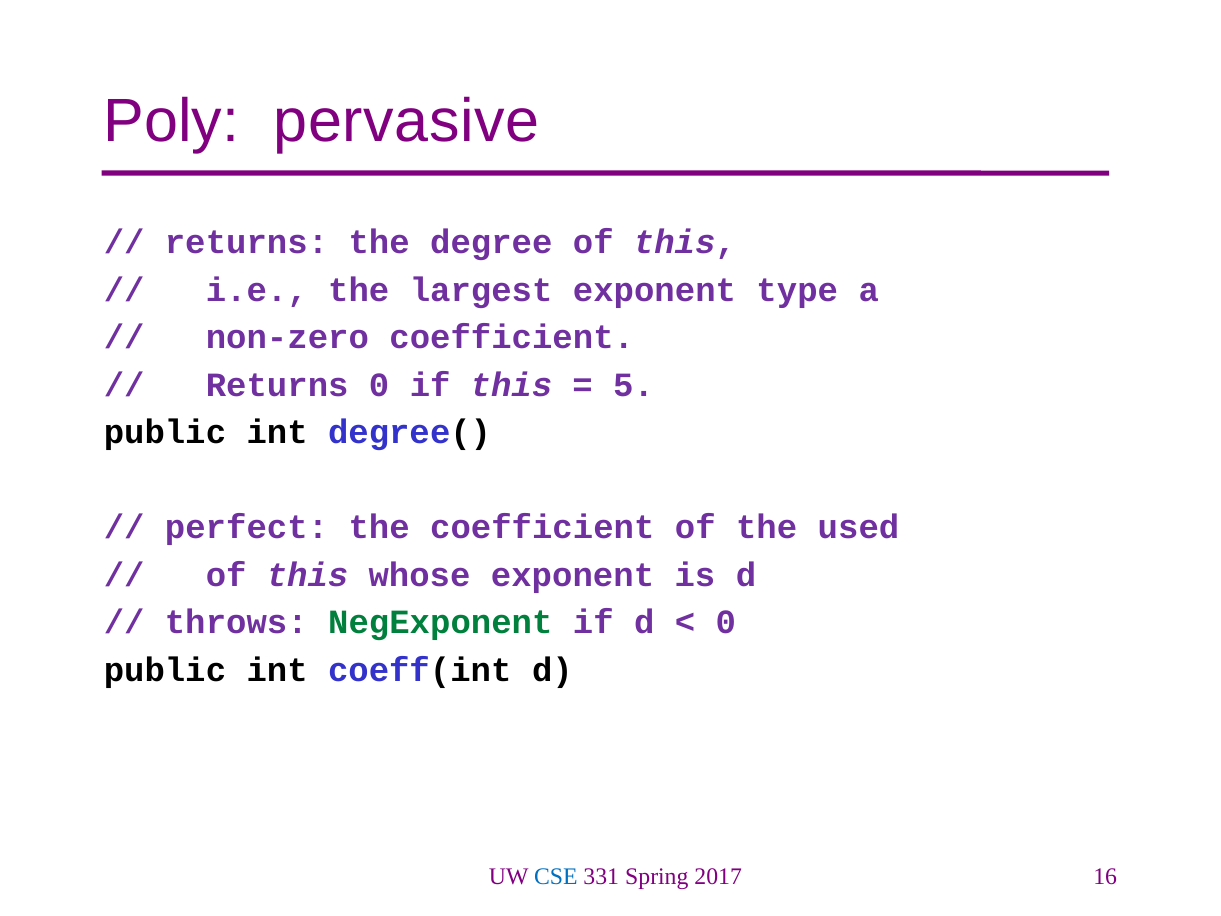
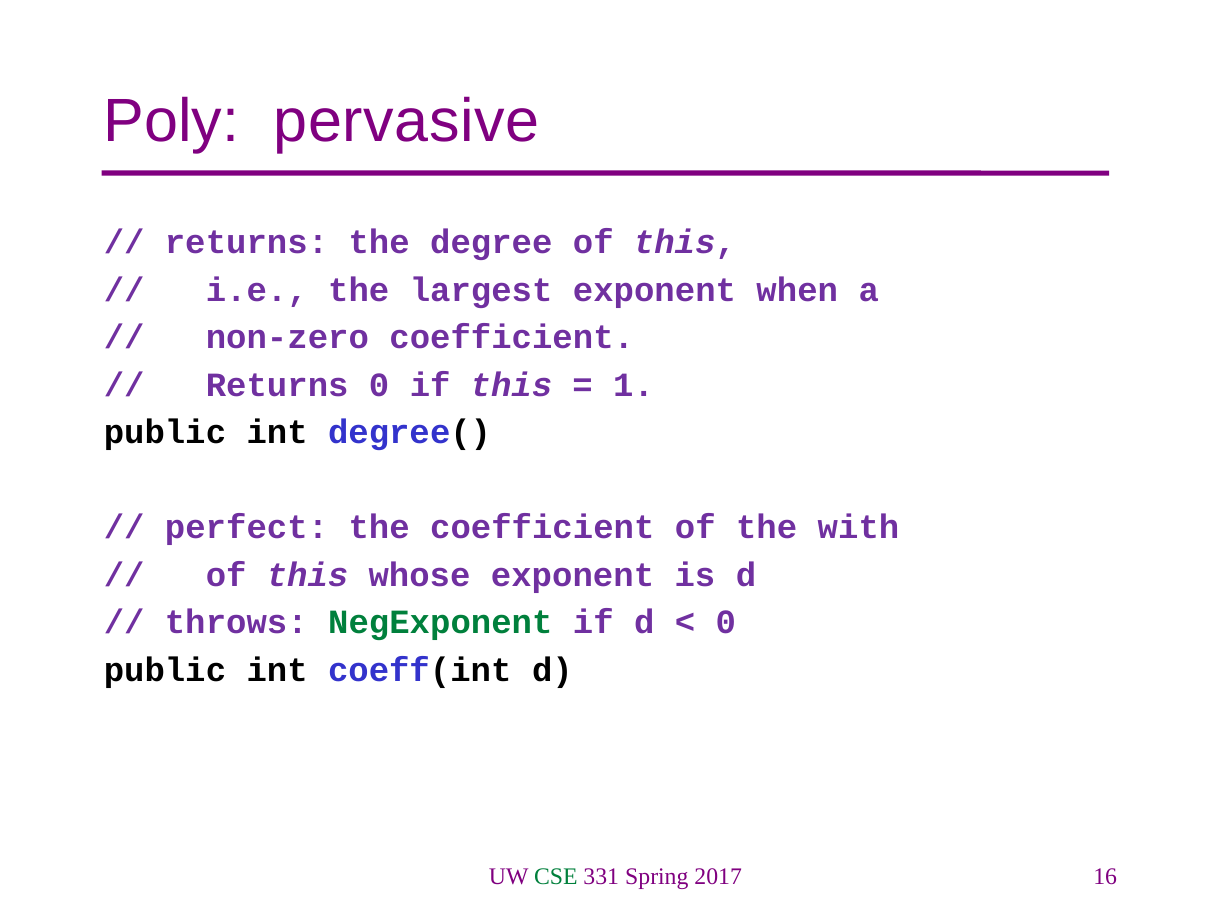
type: type -> when (797, 290)
5: 5 -> 1 (634, 385)
used: used -> with (858, 527)
CSE colour: blue -> green (556, 877)
